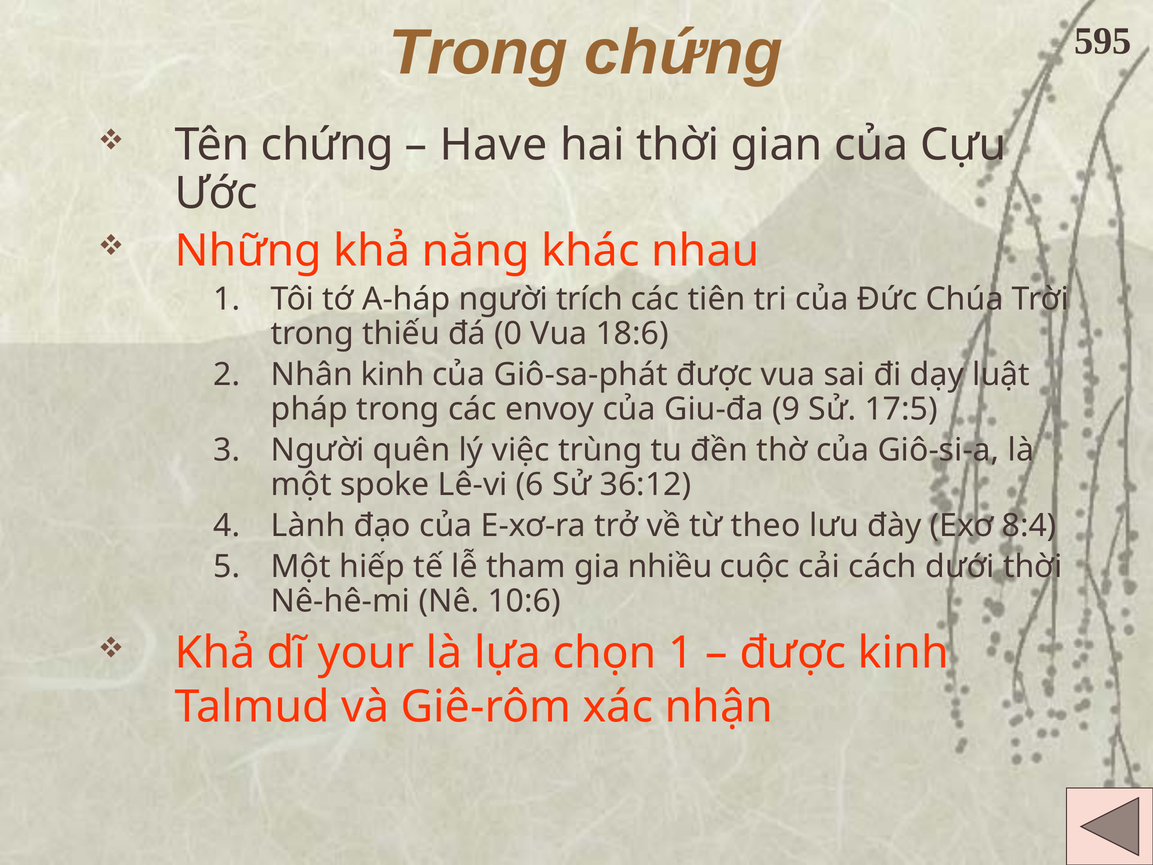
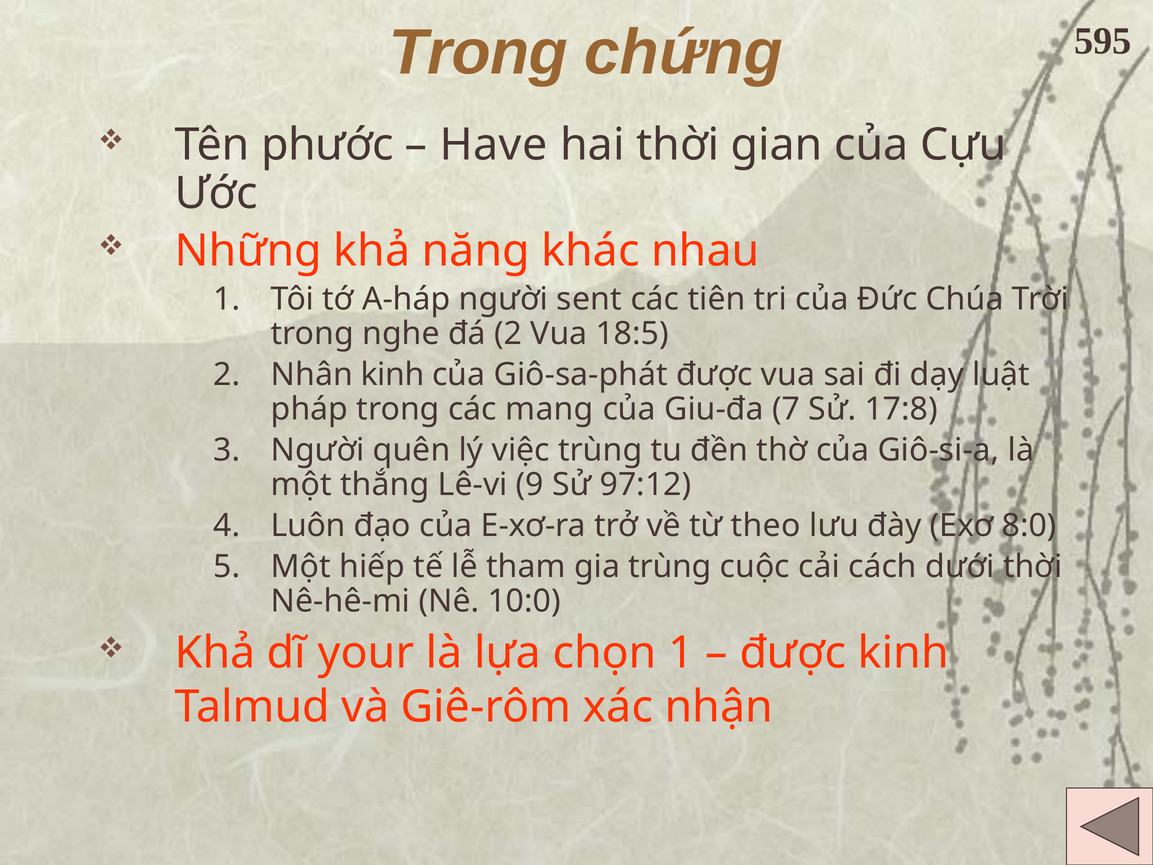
Tên chứng: chứng -> phước (327, 145)
trích: trích -> sent (589, 299)
thiếu: thiếu -> nghe (401, 333)
đá 0: 0 -> 2 (508, 333)
18:6: 18:6 -> 18:5 (632, 333)
envoy: envoy -> mang (549, 409)
9: 9 -> 7 (786, 409)
17:5: 17:5 -> 17:8 (901, 409)
spoke: spoke -> thắng (385, 485)
6: 6 -> 9 (530, 485)
36:12: 36:12 -> 97:12 (646, 485)
Lành: Lành -> Luôn (308, 526)
8:4: 8:4 -> 8:0 (1029, 526)
gia nhiều: nhiều -> trùng (670, 567)
10:6: 10:6 -> 10:0 (524, 601)
